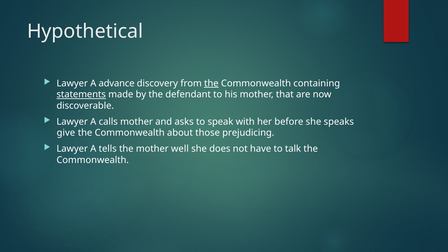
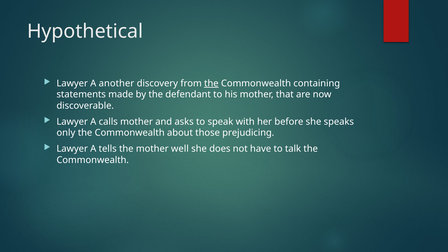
advance: advance -> another (116, 83)
statements underline: present -> none (81, 95)
give: give -> only (66, 133)
